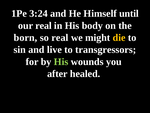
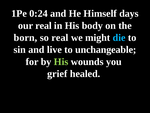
3:24: 3:24 -> 0:24 (39, 13)
until: until -> days (129, 13)
die colour: yellow -> light blue (119, 37)
transgressors: transgressors -> unchangeable (106, 49)
after: after -> grief (57, 73)
